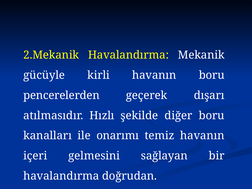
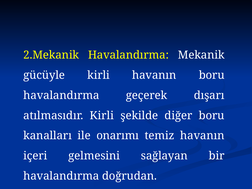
pencerelerden: pencerelerden -> havalandırma (61, 95)
atılmasıdır Hızlı: Hızlı -> Kirli (102, 116)
